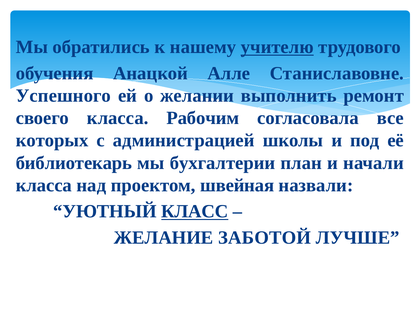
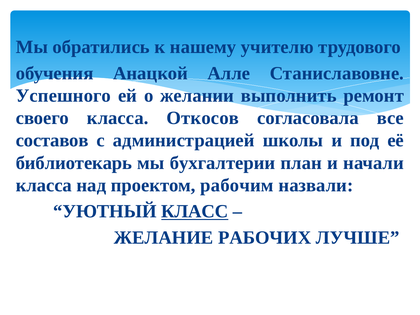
учителю underline: present -> none (277, 47)
Рабочим: Рабочим -> Откосов (203, 118)
которых: которых -> составов (52, 140)
швейная: швейная -> рабочим (237, 185)
ЗАБОТОЙ: ЗАБОТОЙ -> РАБОЧИХ (265, 238)
